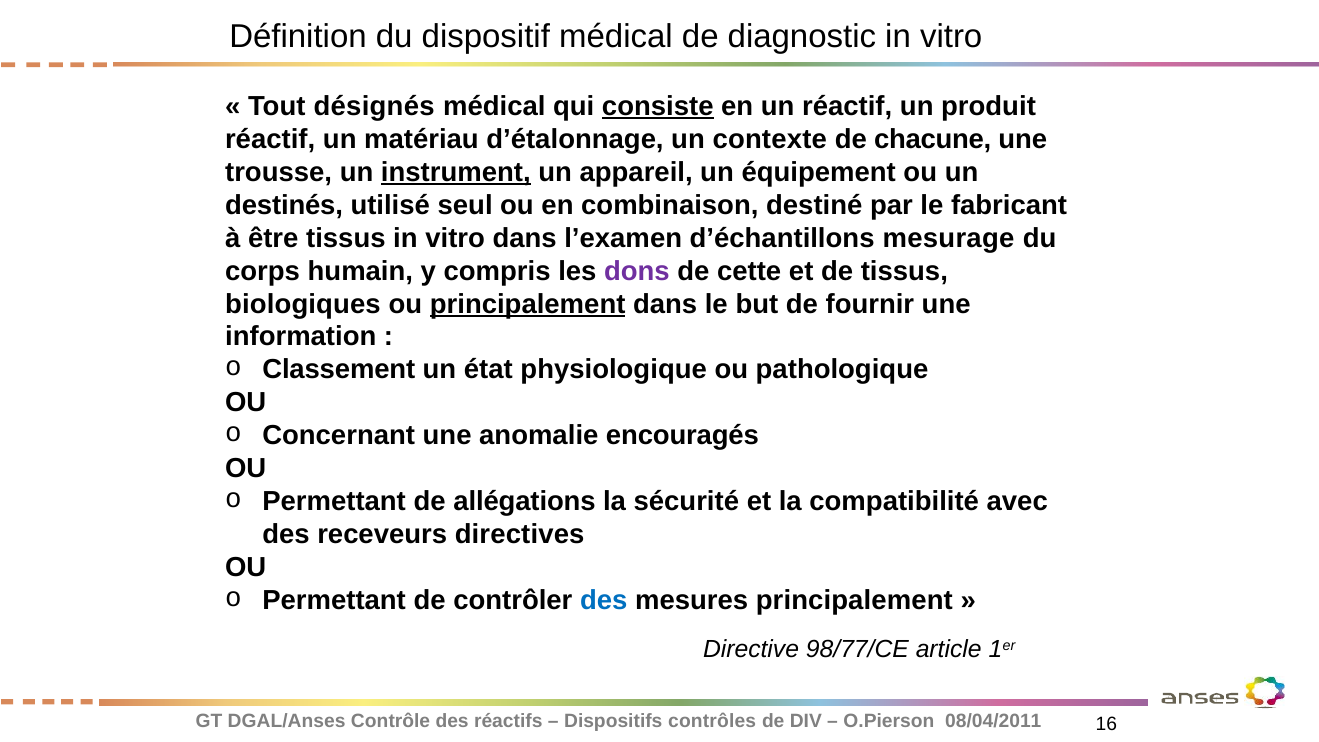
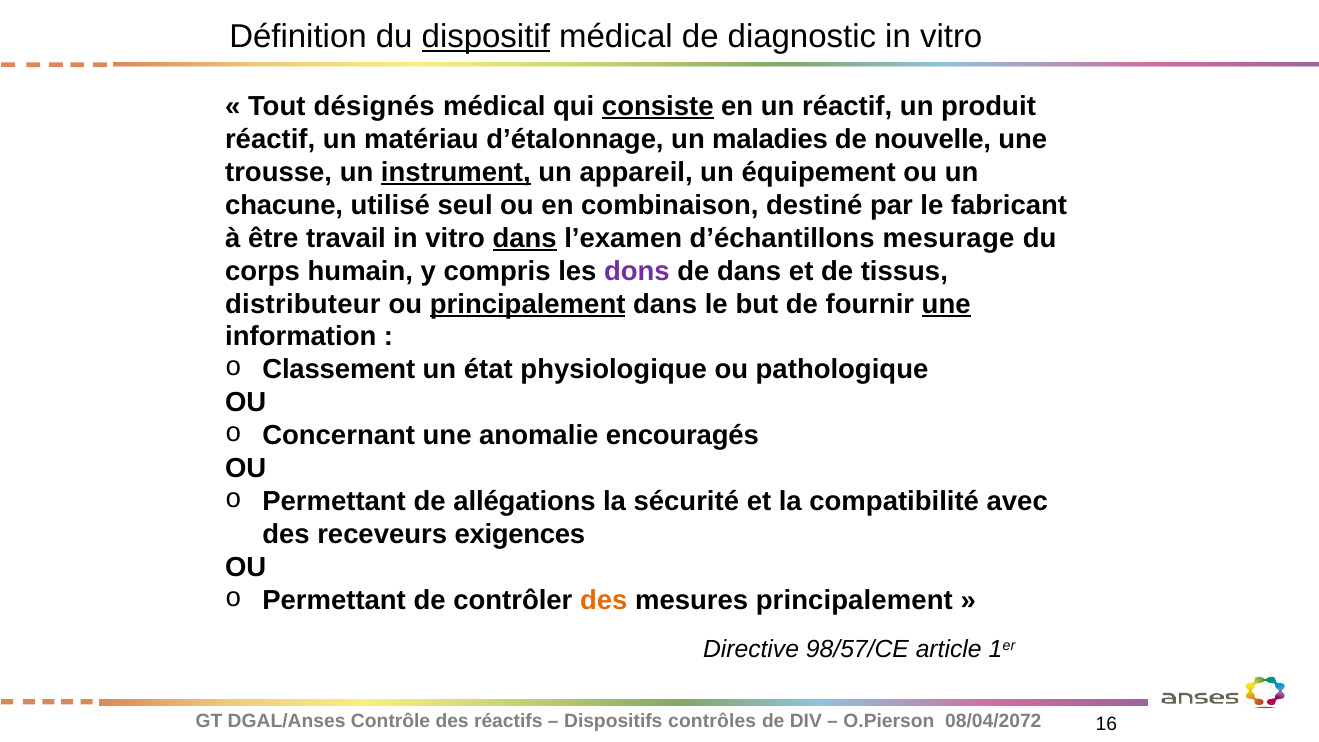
dispositif underline: none -> present (486, 36)
contexte: contexte -> maladies (770, 139)
chacune: chacune -> nouvelle (933, 139)
destinés: destinés -> chacune (284, 205)
être tissus: tissus -> travail (346, 238)
dans underline: none -> present (525, 238)
de cette: cette -> dans (749, 271)
biologiques: biologiques -> distributeur (303, 304)
une underline: none -> present (946, 304)
directives: directives -> exigences (520, 535)
des colour: blue -> orange (604, 601)
98/77/CE: 98/77/CE -> 98/57/CE (857, 649)
08/04/2011: 08/04/2011 -> 08/04/2072 (993, 722)
